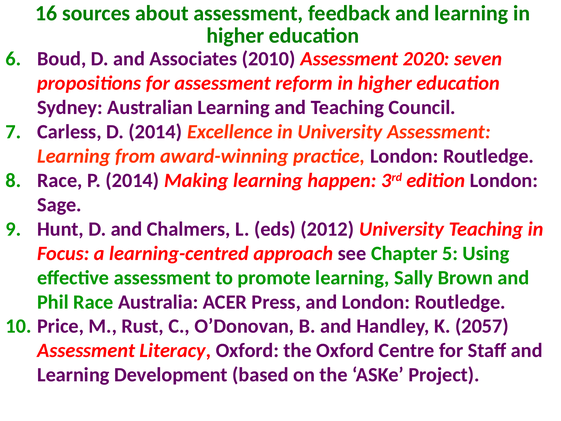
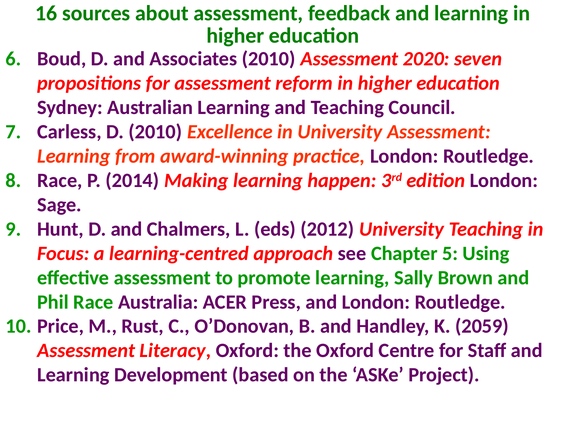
D 2014: 2014 -> 2010 (155, 132)
2057: 2057 -> 2059 (482, 326)
